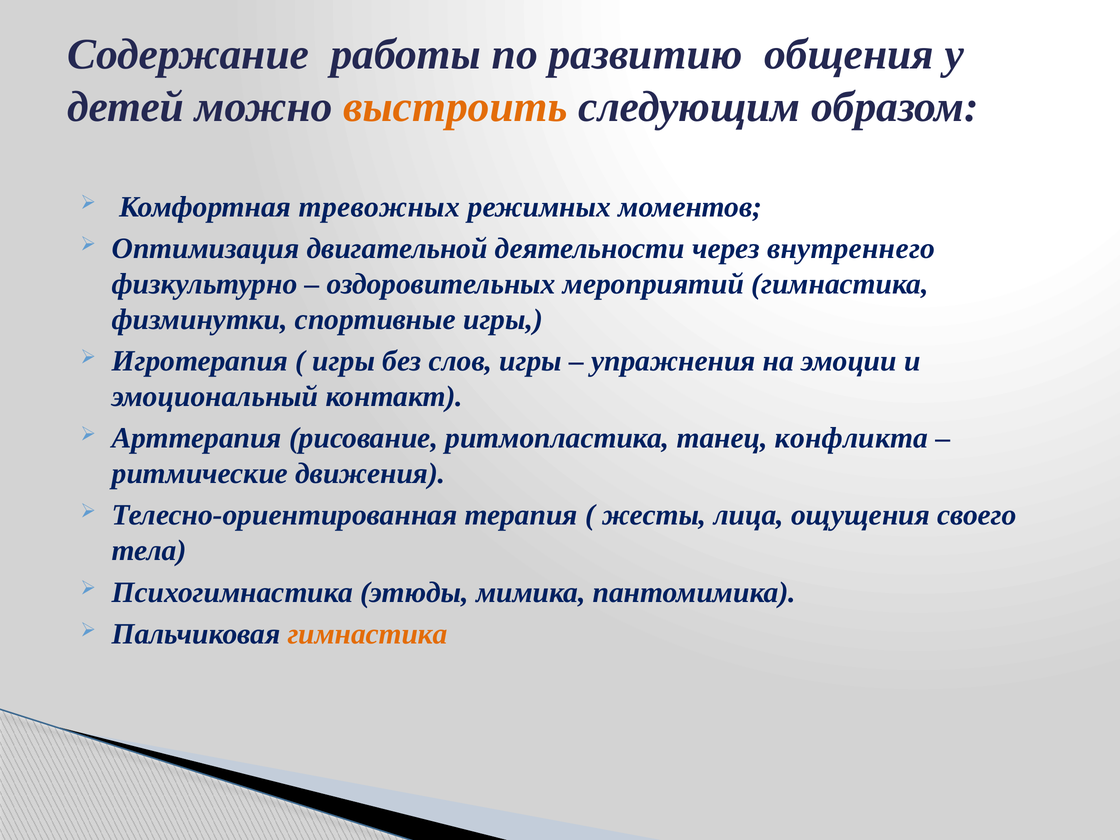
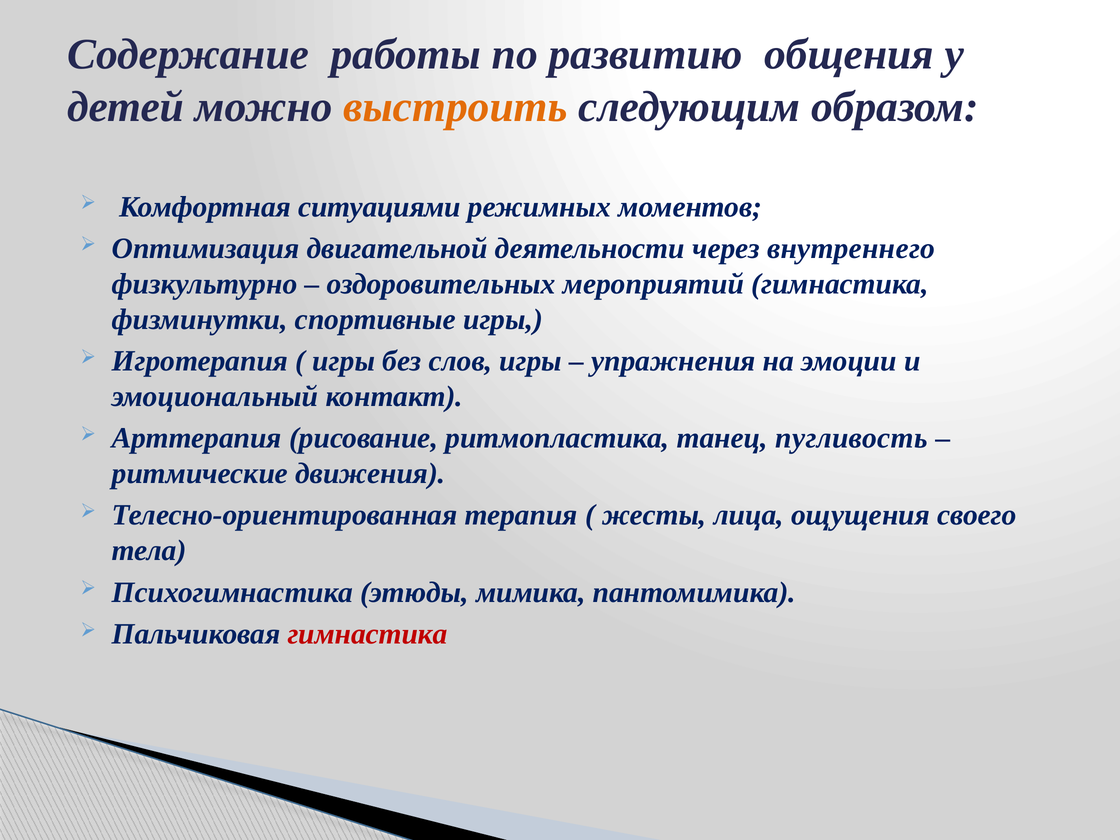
тревожных: тревожных -> ситуациями (380, 207)
конфликта: конфликта -> пугливость (852, 438)
гимнастика colour: orange -> red (368, 634)
